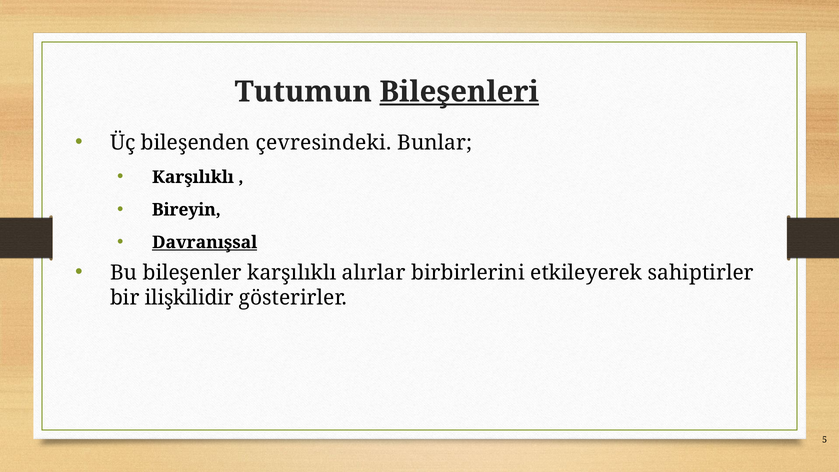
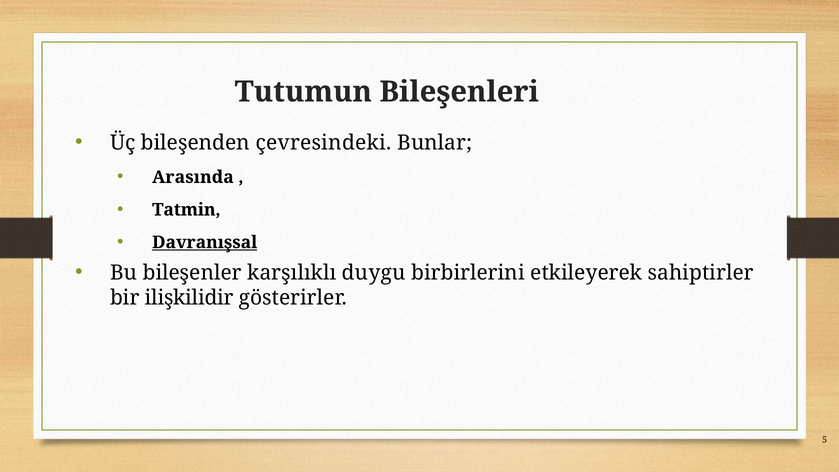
Bileşenleri underline: present -> none (459, 92)
Karşılıklı: Karşılıklı -> Arasında (193, 177)
Bireyin: Bireyin -> Tatmin (186, 210)
alırlar: alırlar -> duygu (374, 273)
